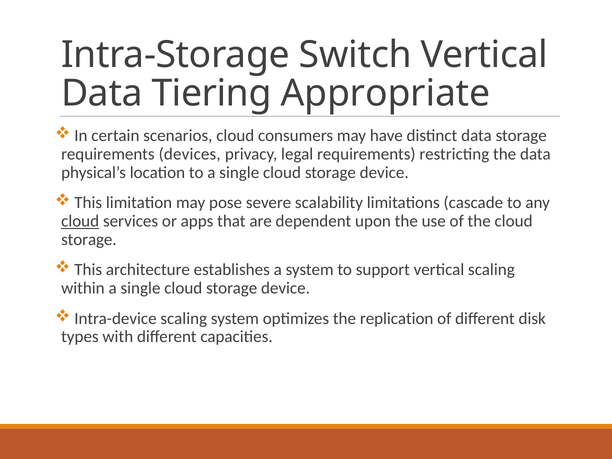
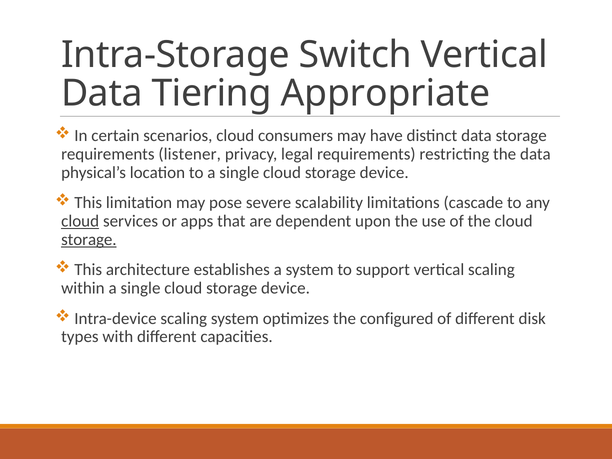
devices: devices -> listener (190, 154)
storage underline: none -> present (89, 240)
replication: replication -> configured (397, 318)
